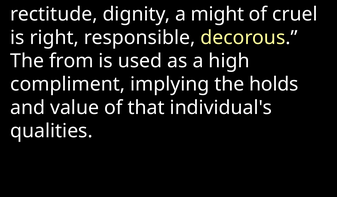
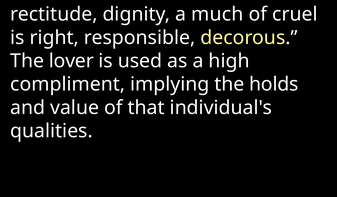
might: might -> much (217, 14)
from: from -> lover (71, 61)
